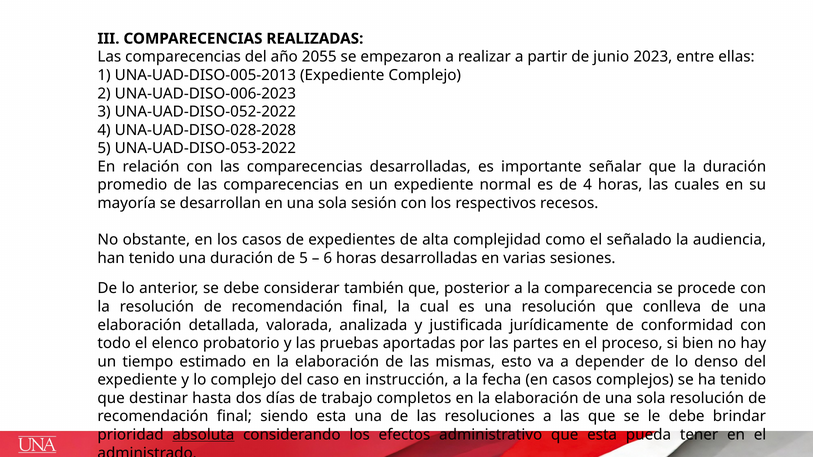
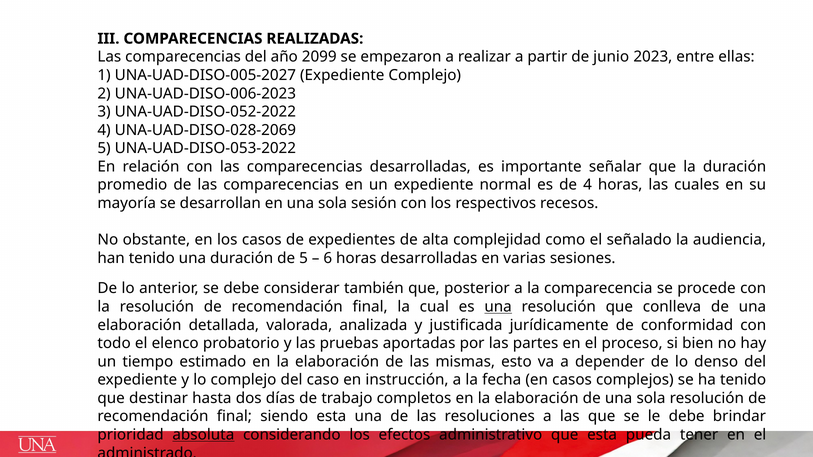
2055: 2055 -> 2099 (319, 57)
UNA-UAD-DISO-005-2013: UNA-UAD-DISO-005-2013 -> UNA-UAD-DISO-005-2027 (205, 75)
UNA-UAD-DISO-028-2028: UNA-UAD-DISO-028-2028 -> UNA-UAD-DISO-028-2069 (205, 130)
una underline: none -> present (498, 307)
